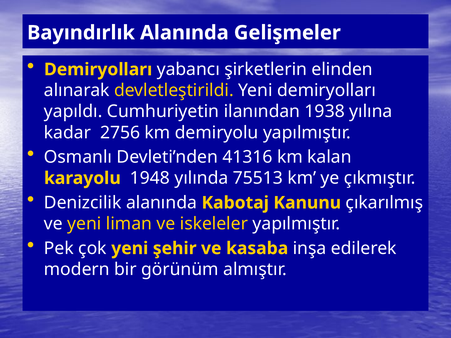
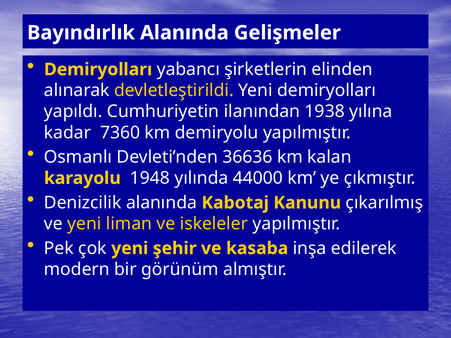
2756: 2756 -> 7360 (120, 133)
41316: 41316 -> 36636 (247, 157)
75513: 75513 -> 44000 (258, 178)
